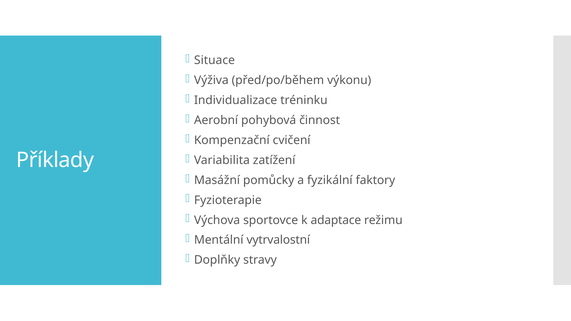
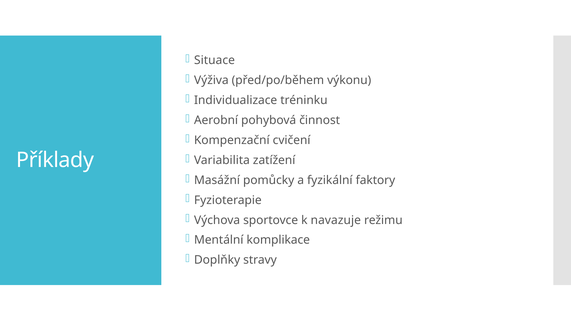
adaptace: adaptace -> navazuje (336, 220)
vytrvalostní: vytrvalostní -> komplikace (278, 240)
